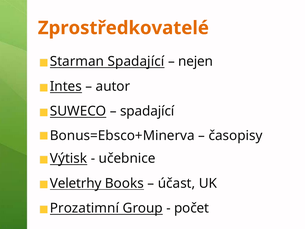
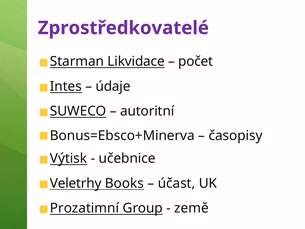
Zprostředkovatelé colour: orange -> purple (123, 28)
Starman Spadající: Spadající -> Likvidace (136, 61)
nejen: nejen -> počet (196, 61)
autor: autor -> údaje (113, 86)
spadající: spadající -> autoritní (147, 111)
počet: počet -> země (191, 208)
